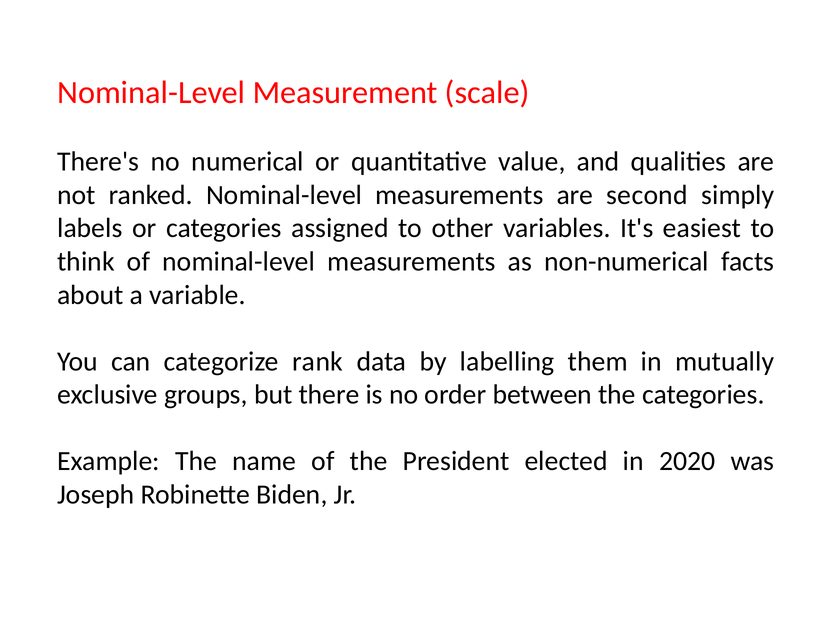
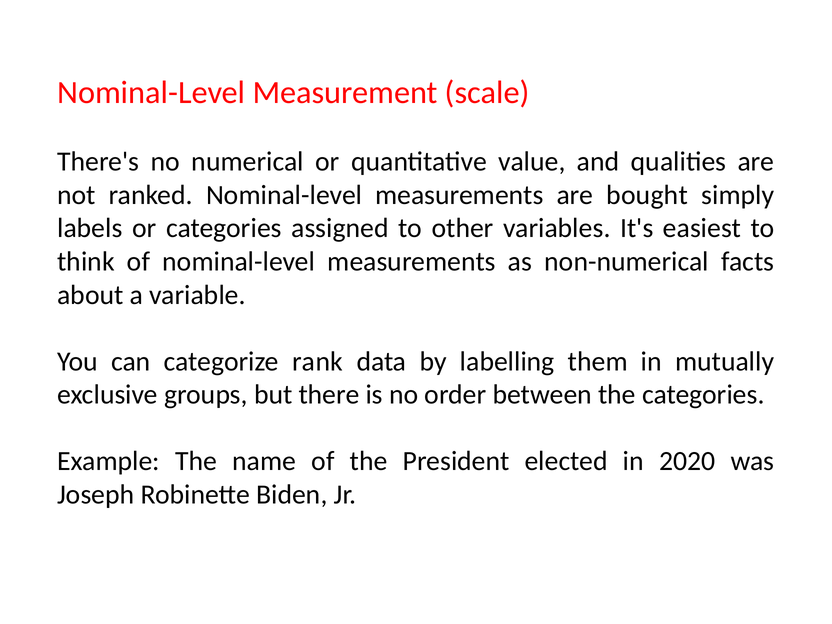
second: second -> bought (647, 195)
